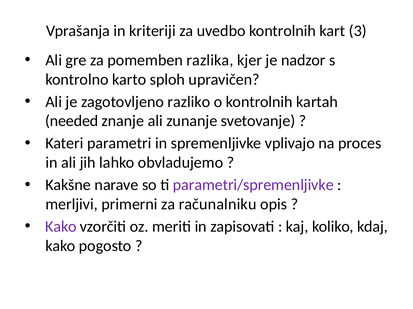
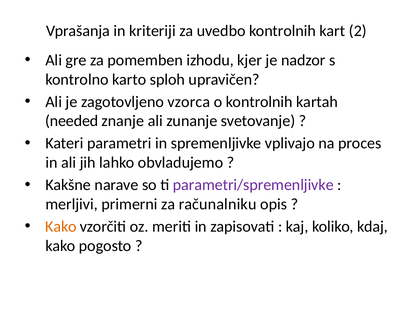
3: 3 -> 2 (358, 31)
razlika: razlika -> izhodu (210, 60)
razliko: razliko -> vzorca (189, 102)
Kako colour: purple -> orange (61, 227)
